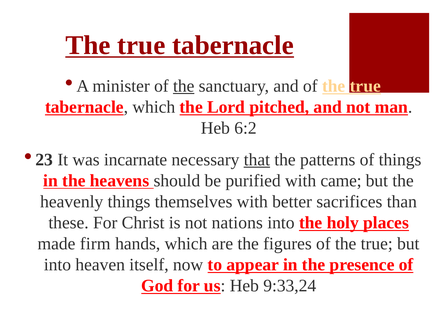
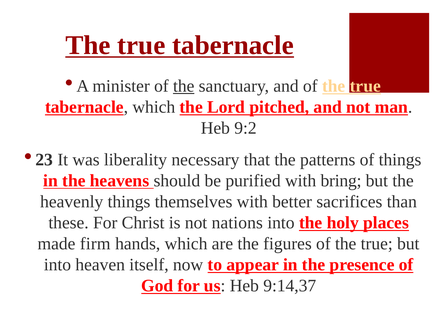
6:2: 6:2 -> 9:2 (245, 128)
incarnate: incarnate -> liberality (136, 160)
that underline: present -> none (257, 160)
came: came -> bring (341, 181)
9:33,24: 9:33,24 -> 9:14,37 (290, 286)
